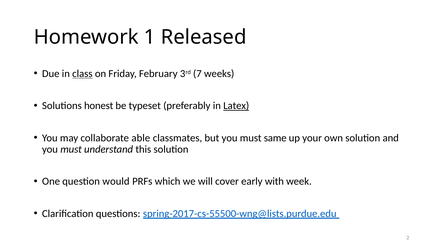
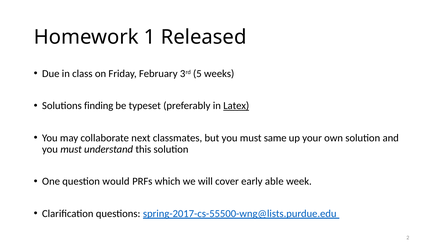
class underline: present -> none (82, 74)
7: 7 -> 5 (197, 74)
honest: honest -> finding (99, 106)
able: able -> next (141, 138)
with: with -> able (274, 182)
